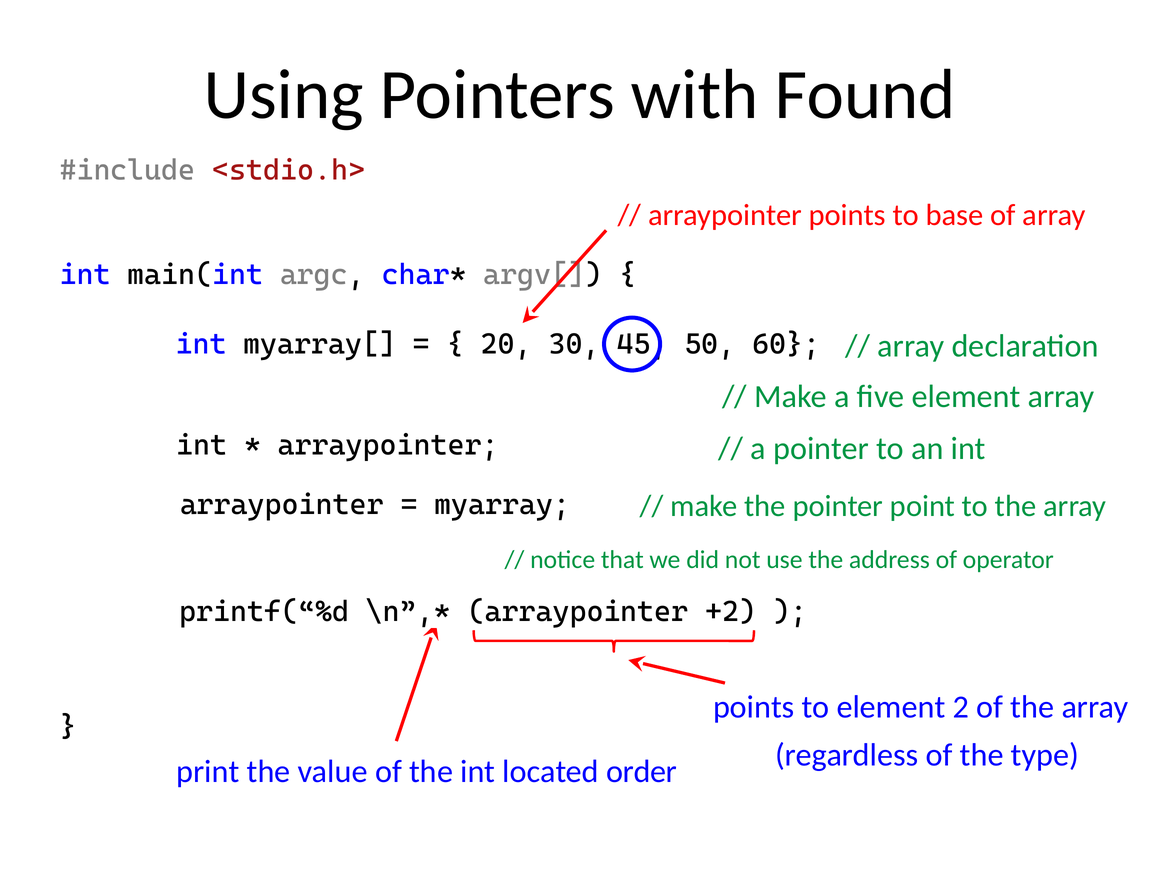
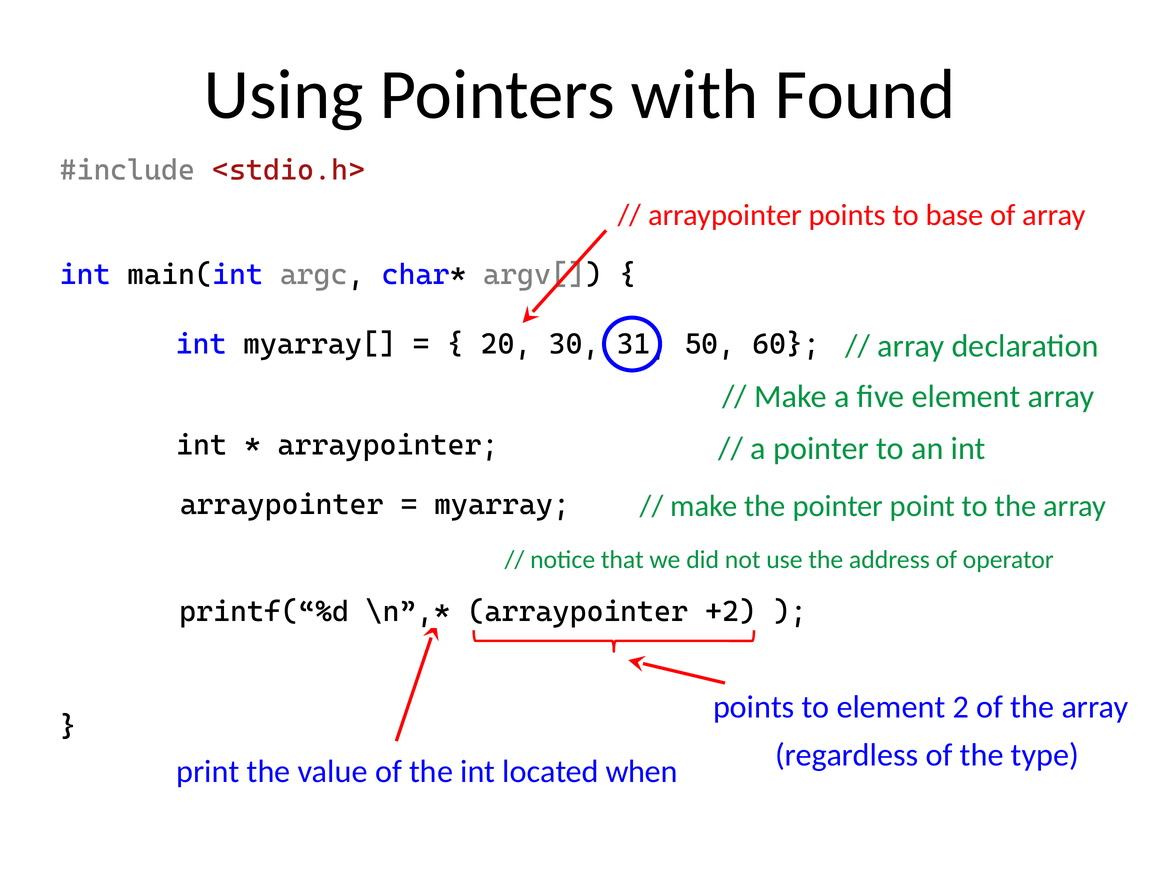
45: 45 -> 31 (642, 344)
order: order -> when (642, 772)
